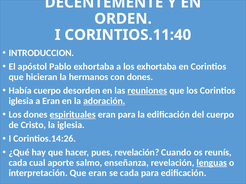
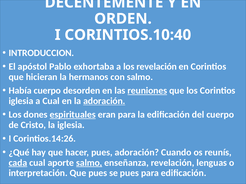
CORINTIOS.11:40: CORINTIOS.11:40 -> CORINTIOS.10:40 (128, 35)
los exhortaba: exhortaba -> revelación (157, 67)
con dones: dones -> salmo (140, 77)
a Eran: Eran -> Cual (51, 101)
pues revelación: revelación -> adoración (137, 153)
cada underline: none -> present (18, 163)
salmo underline: none -> present (89, 163)
lenguas underline: present -> none (212, 163)
Que eran: eran -> pues (98, 173)
se cada: cada -> pues (129, 173)
